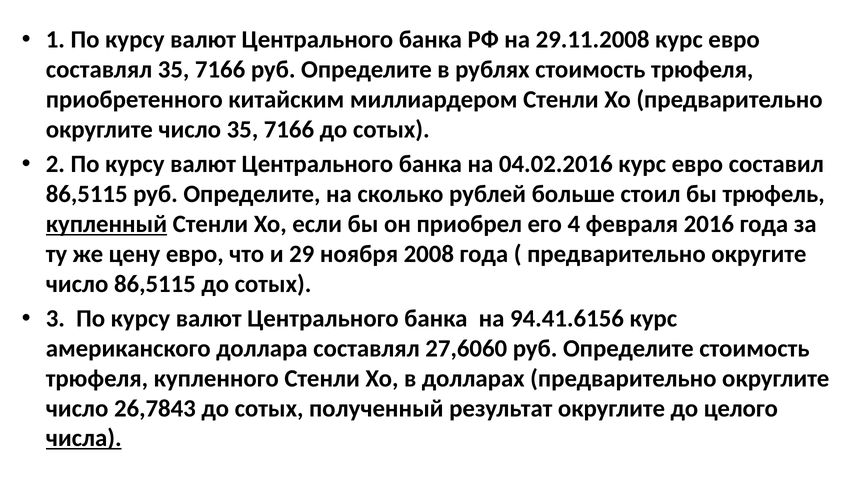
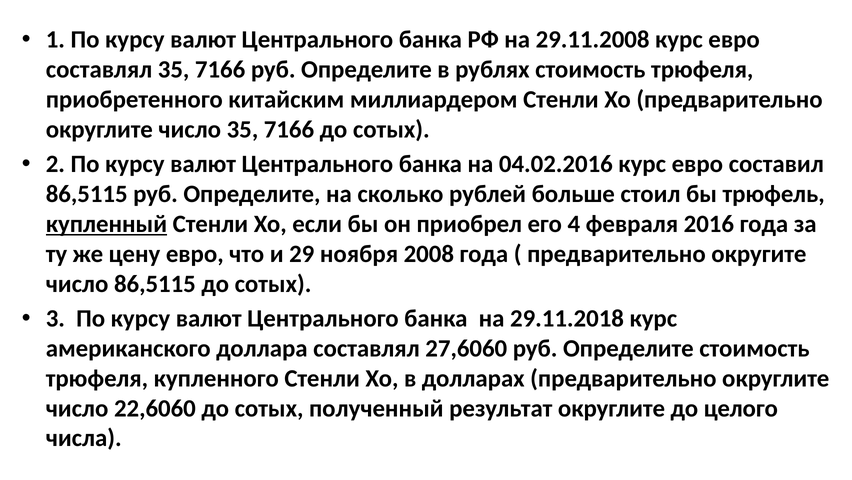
94.41.6156: 94.41.6156 -> 29.11.2018 (567, 318)
26,7843: 26,7843 -> 22,6060 (155, 408)
числа underline: present -> none (84, 438)
